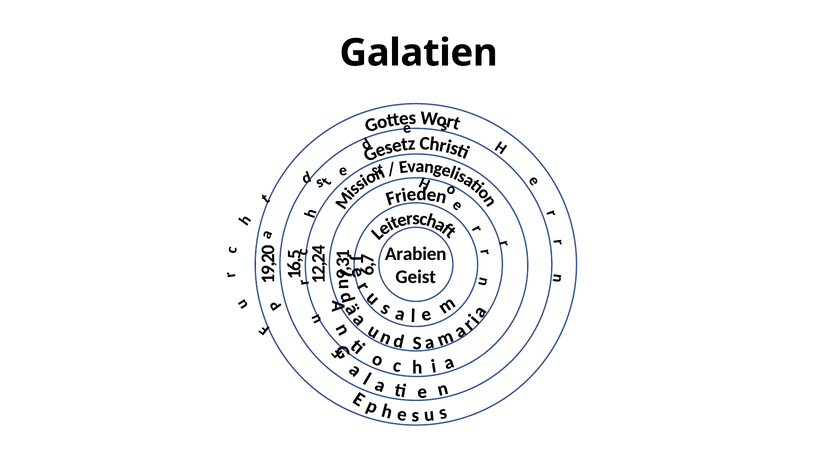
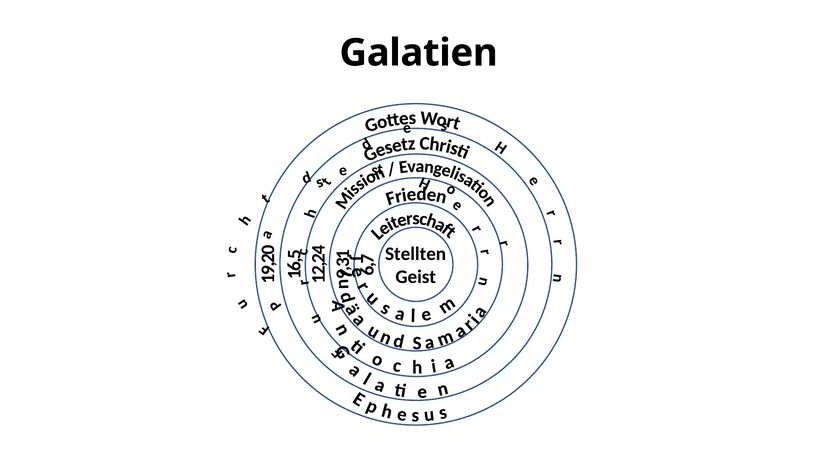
Arabien: Arabien -> Stellten (416, 254)
